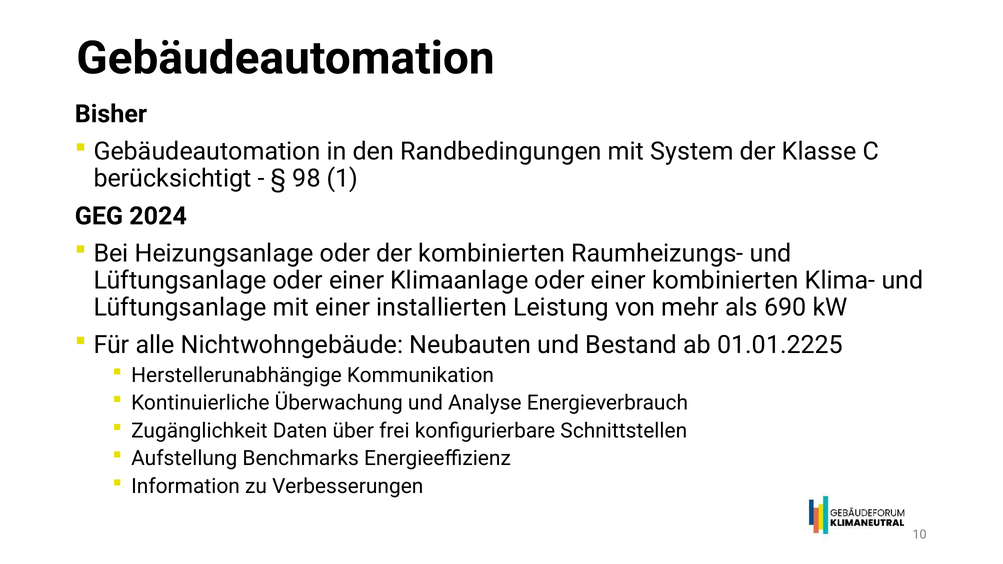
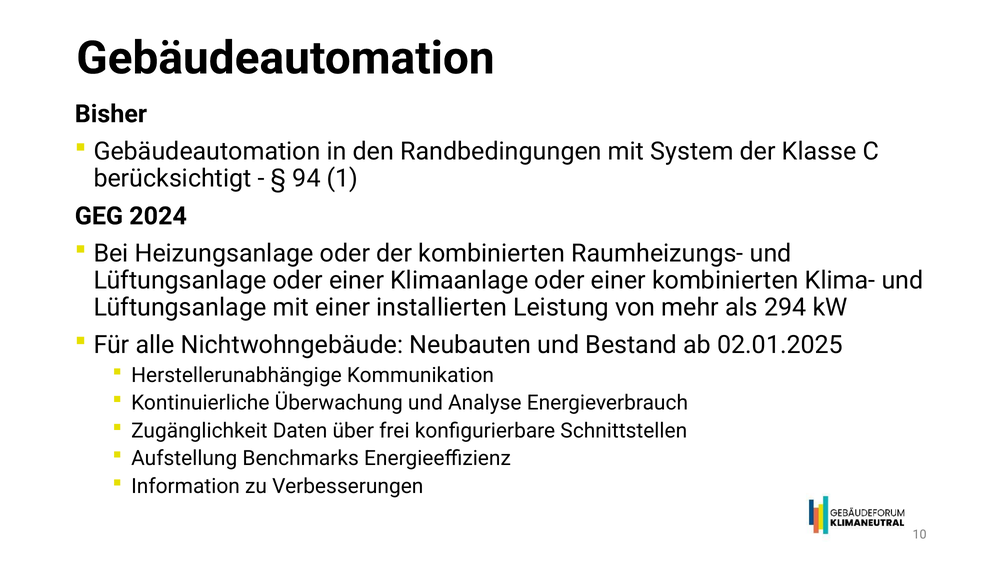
98: 98 -> 94 (306, 179)
690: 690 -> 294 (785, 308)
01.01.2225: 01.01.2225 -> 02.01.2025 (780, 345)
